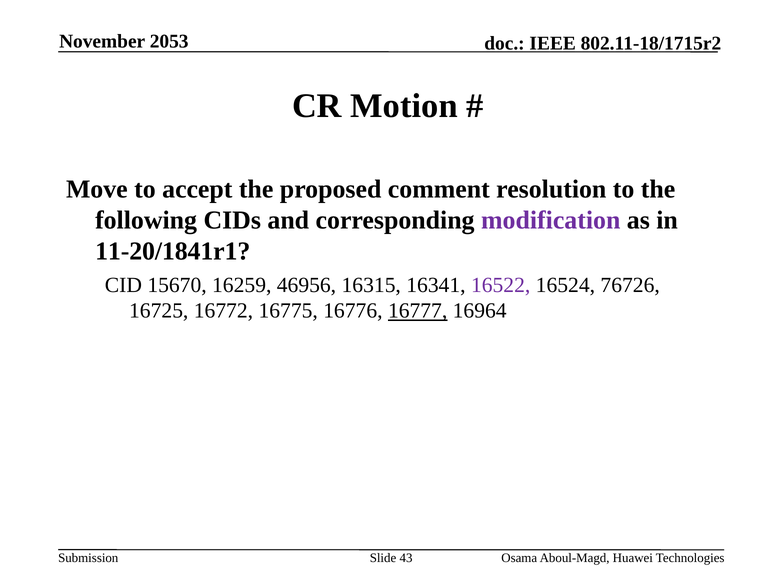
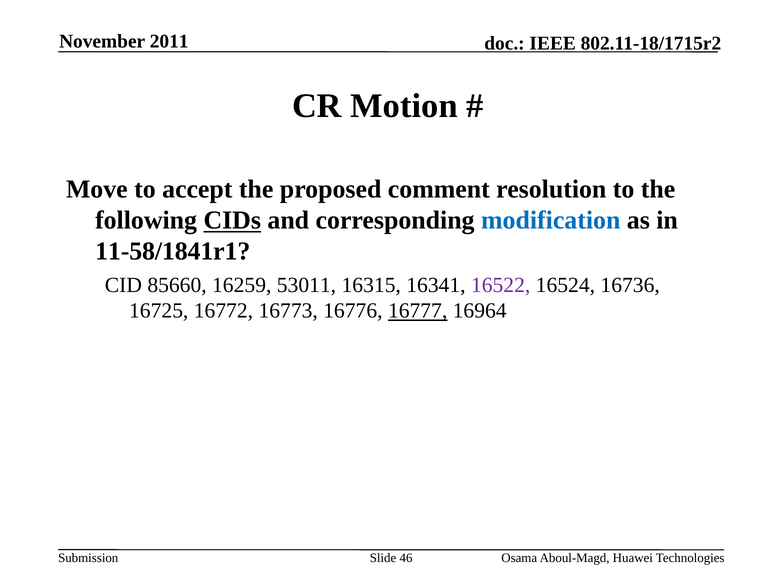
2053: 2053 -> 2011 (169, 41)
CIDs underline: none -> present (232, 220)
modification colour: purple -> blue (551, 220)
11-20/1841r1: 11-20/1841r1 -> 11-58/1841r1 (173, 251)
15670: 15670 -> 85660 (177, 285)
46956: 46956 -> 53011 (306, 285)
76726: 76726 -> 16736 (630, 285)
16775: 16775 -> 16773 (288, 311)
43: 43 -> 46 (406, 558)
